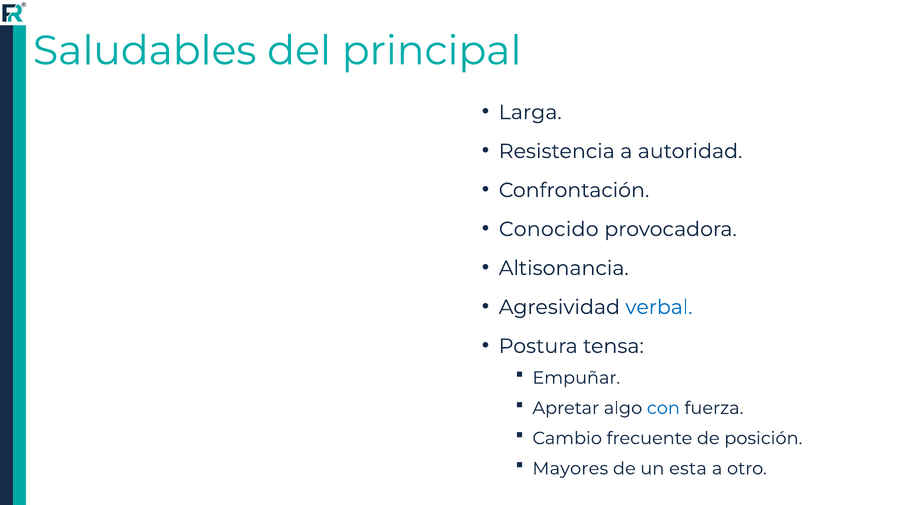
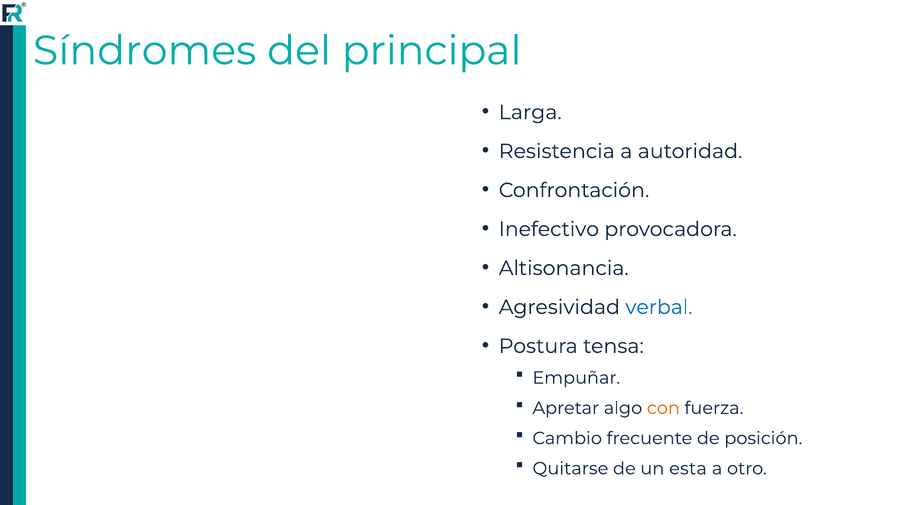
Saludables: Saludables -> Síndromes (145, 51)
Conocido: Conocido -> Inefectivo (549, 229)
con colour: blue -> orange (663, 408)
Mayores: Mayores -> Quitarse (570, 469)
